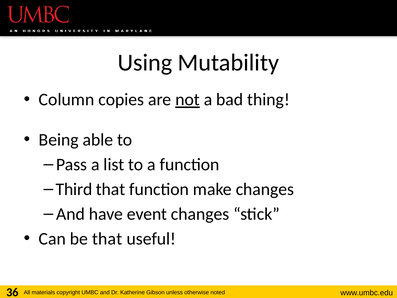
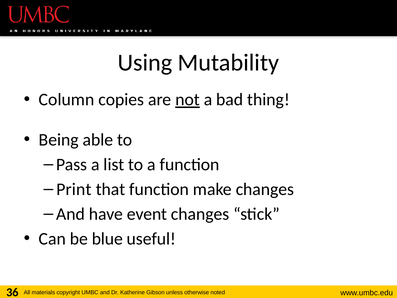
Third: Third -> Print (74, 189)
be that: that -> blue (107, 239)
